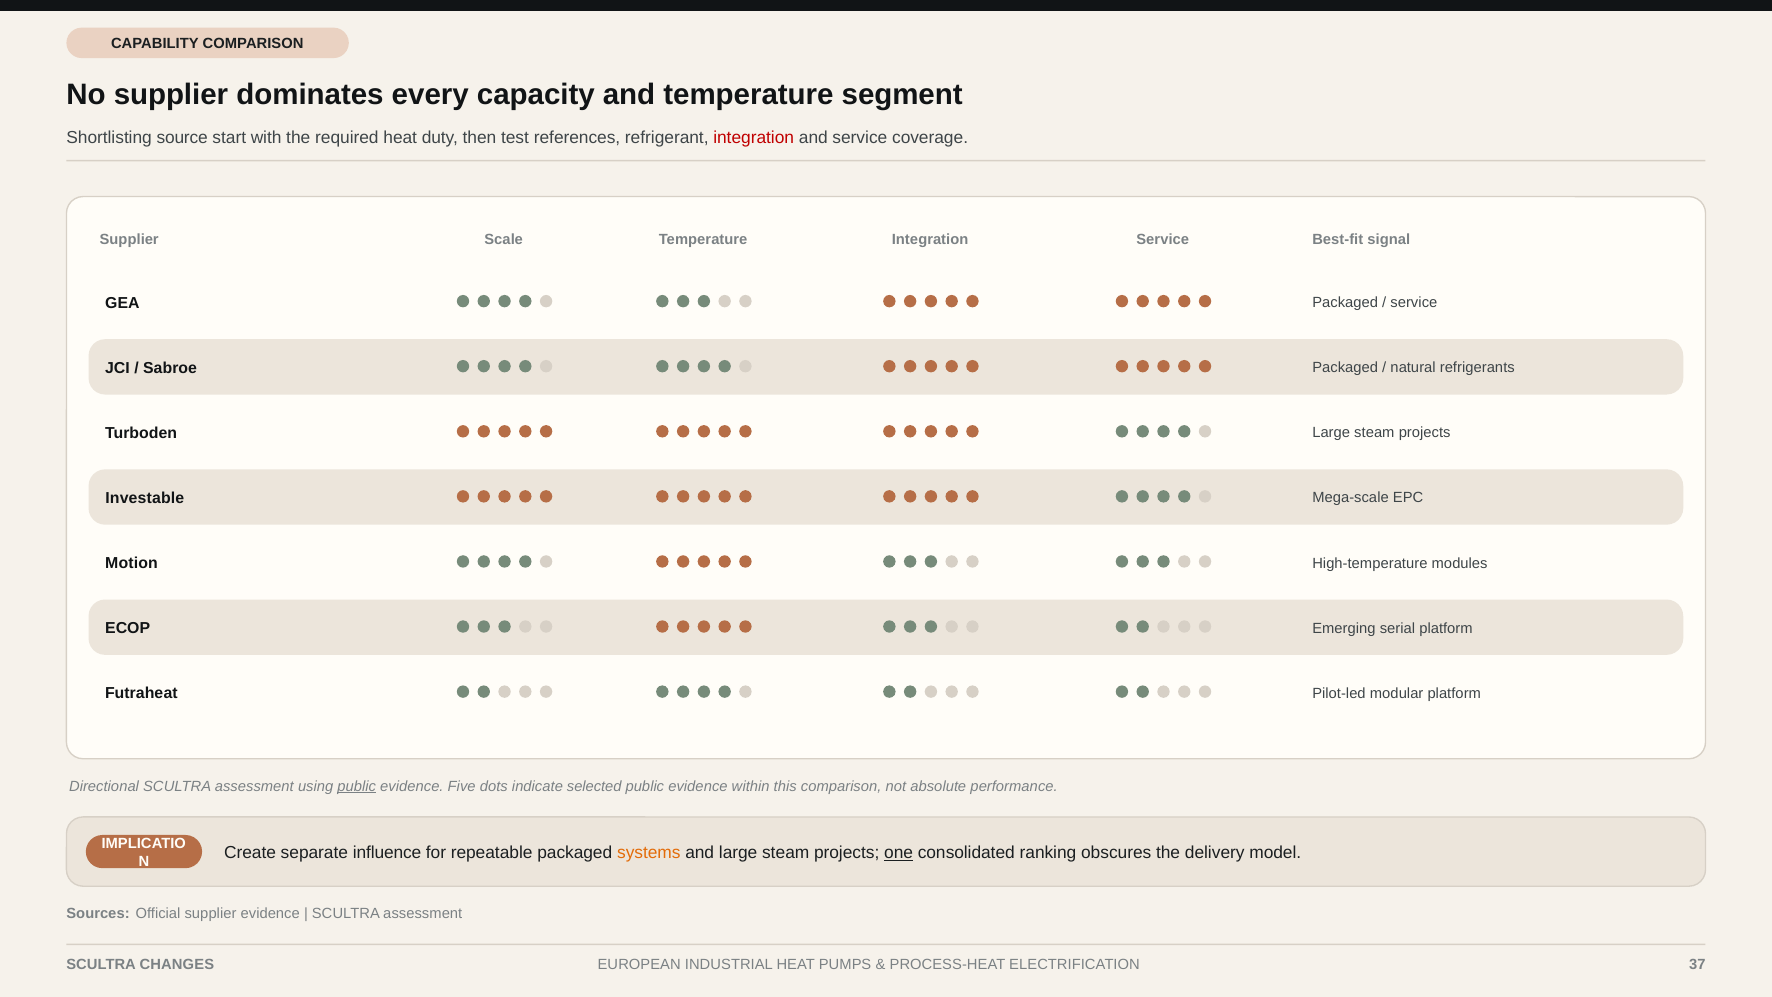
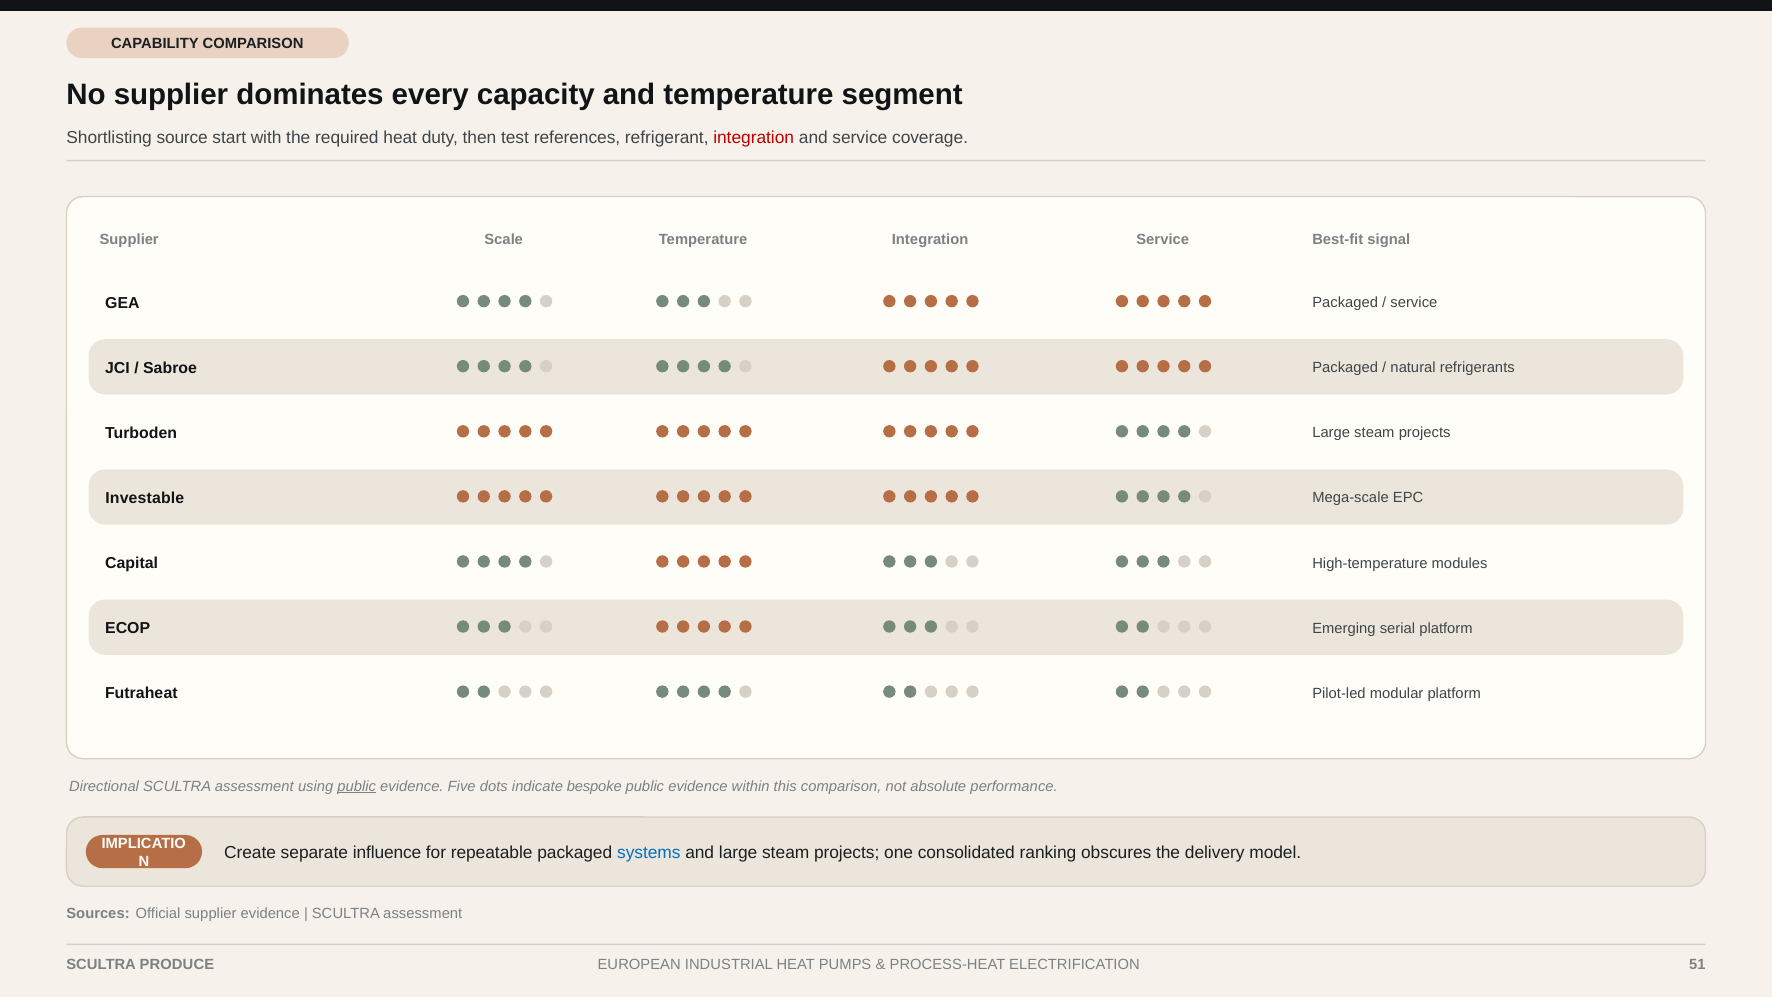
Motion: Motion -> Capital (132, 563)
selected: selected -> bespoke (594, 786)
systems colour: orange -> blue (649, 853)
one underline: present -> none (899, 853)
CHANGES: CHANGES -> PRODUCE (177, 965)
37: 37 -> 51 (1697, 965)
